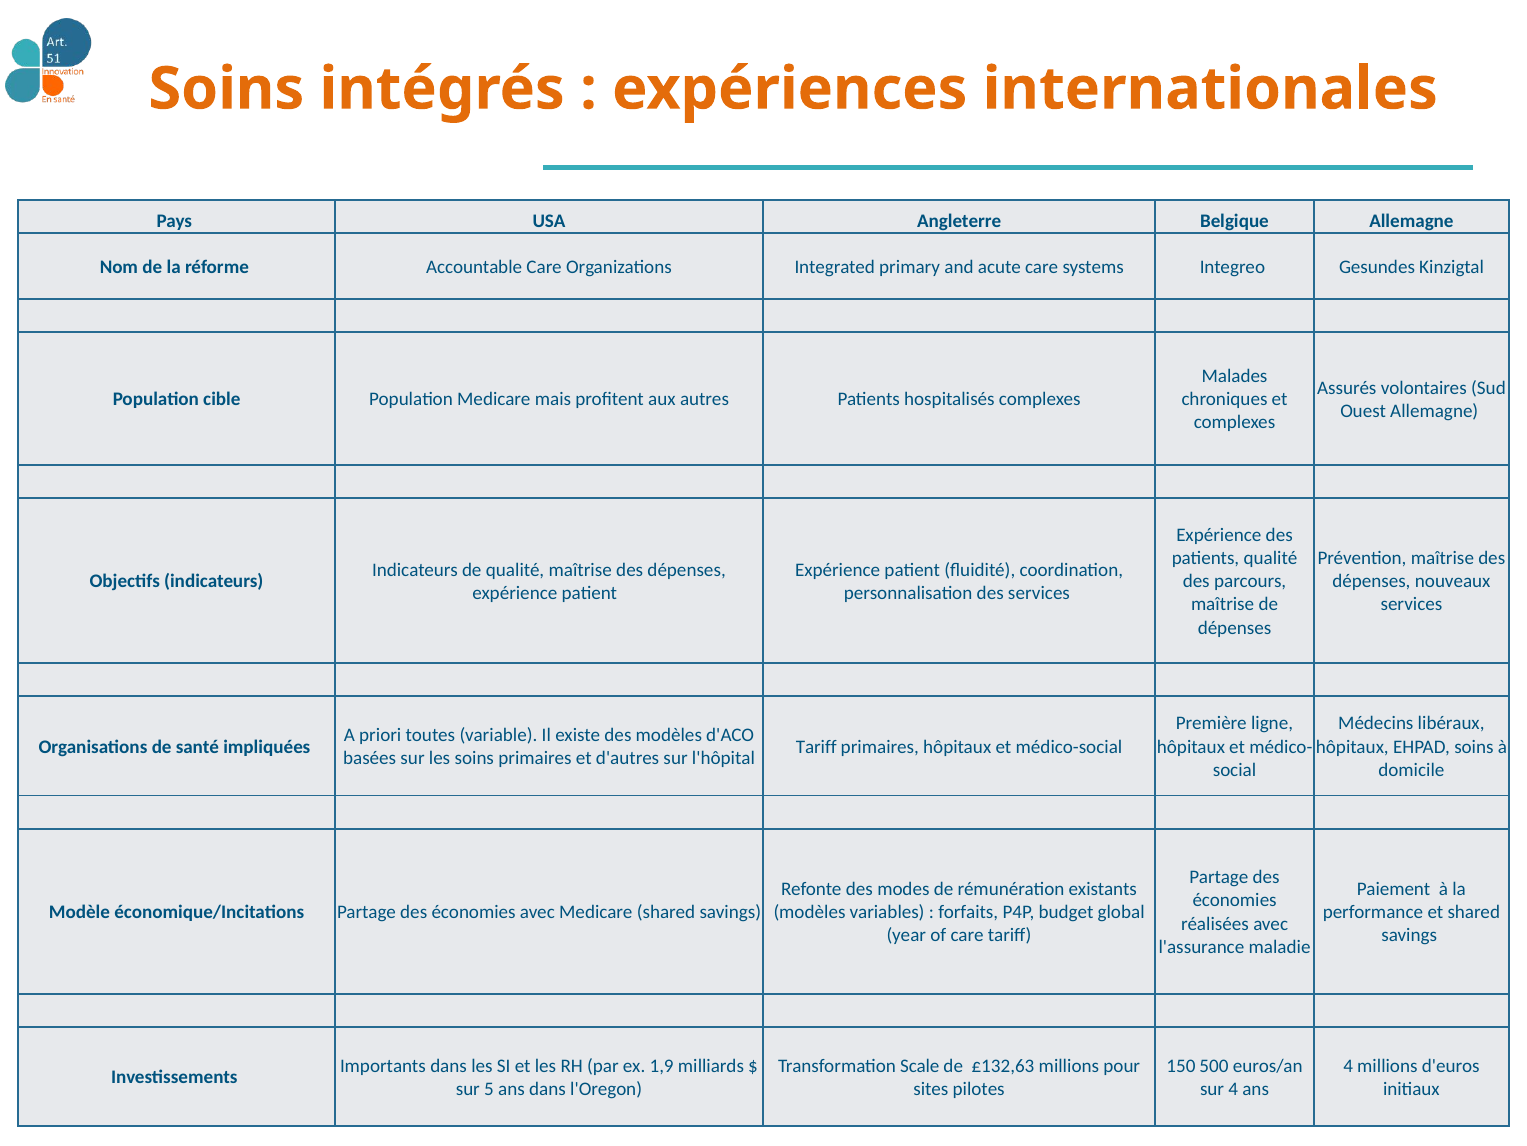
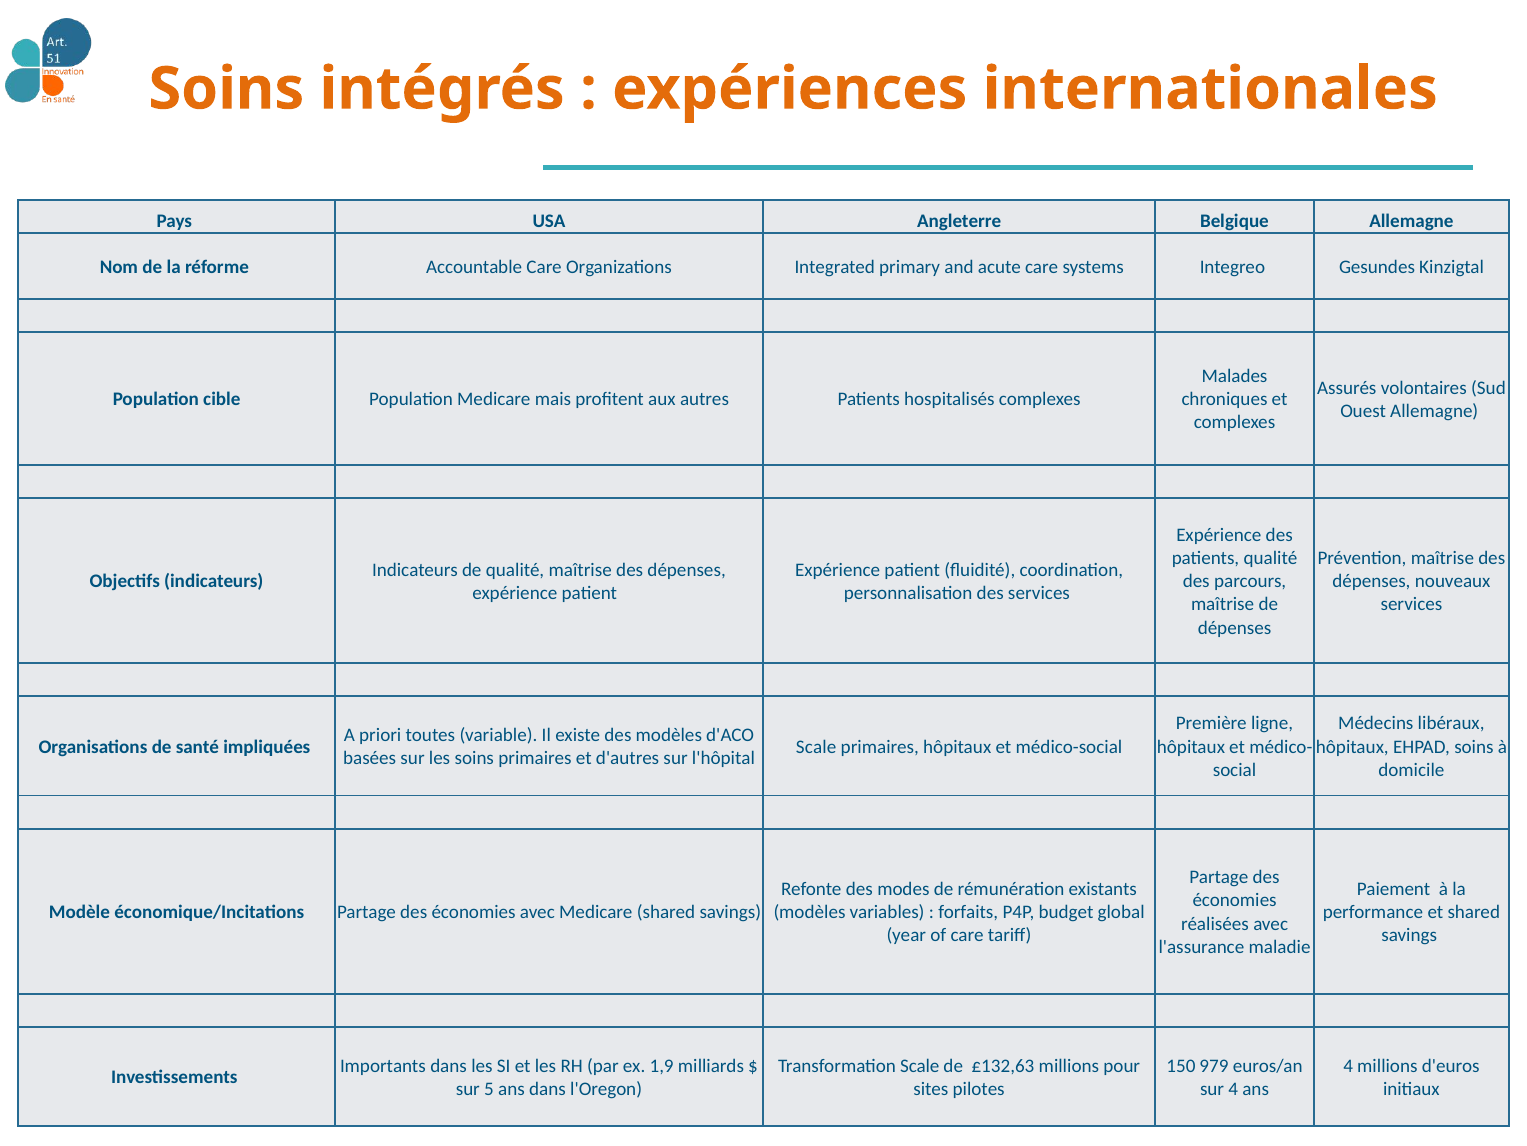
Tariff: Tariff -> Scale (816, 746)
500: 500 -> 979 (1214, 1065)
